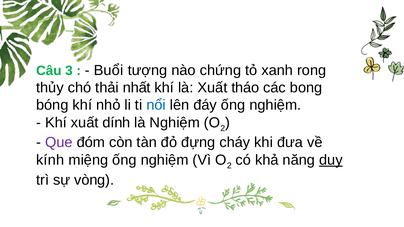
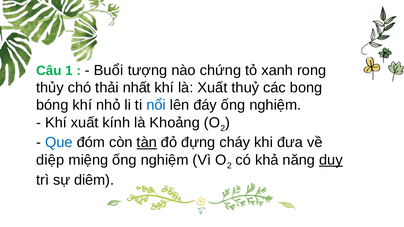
3: 3 -> 1 (69, 71)
tháo: tháo -> thuỷ (245, 88)
dính: dính -> kính (116, 123)
là Nghiệm: Nghiệm -> Khoảng (175, 123)
Que colour: purple -> blue (59, 143)
tàn underline: none -> present (147, 143)
kính: kính -> diệp (50, 160)
vòng: vòng -> diêm (94, 180)
